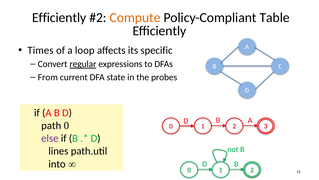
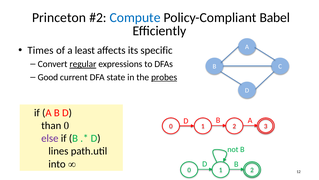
Efficiently: Efficiently -> Princeton (59, 18)
Compute colour: orange -> blue (135, 18)
Table: Table -> Babel (275, 18)
loop: loop -> least (85, 50)
From: From -> Good (48, 77)
probes underline: none -> present (164, 77)
path: path -> than (51, 125)
